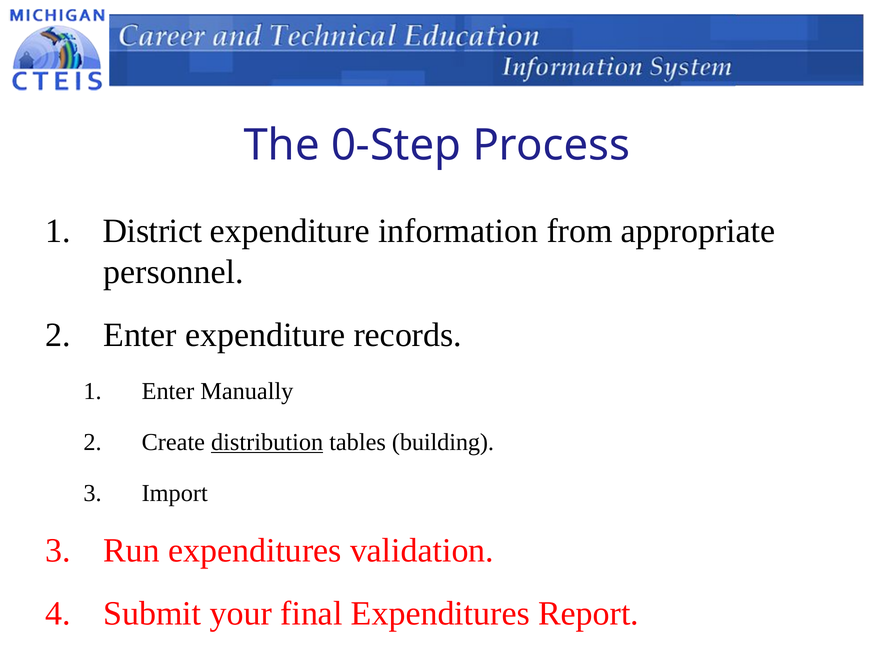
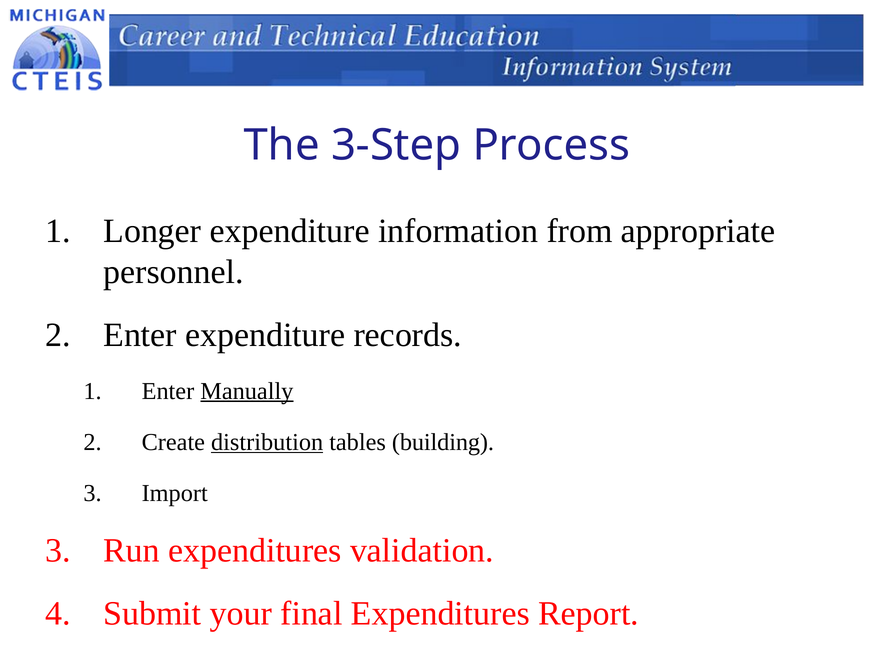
0-Step: 0-Step -> 3-Step (396, 145)
District: District -> Longer (152, 231)
Manually underline: none -> present (247, 391)
